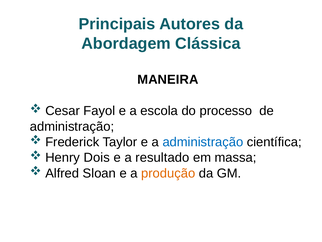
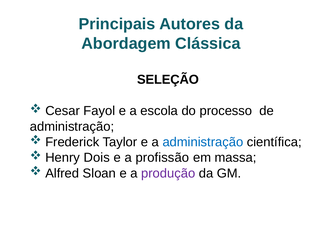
MANEIRA: MANEIRA -> SELEÇÃO (168, 80)
resultado: resultado -> profissão (162, 157)
produção colour: orange -> purple (168, 173)
